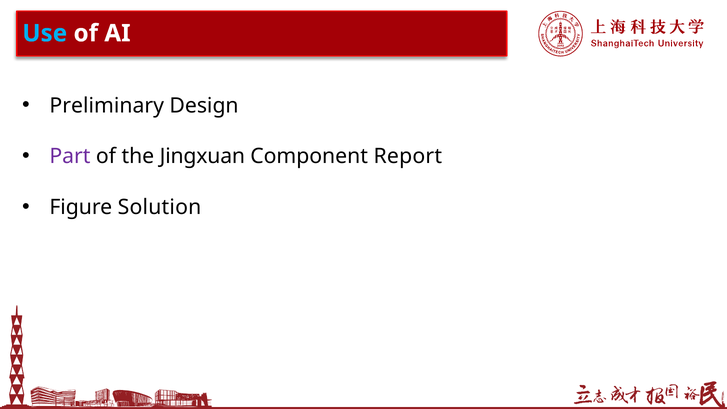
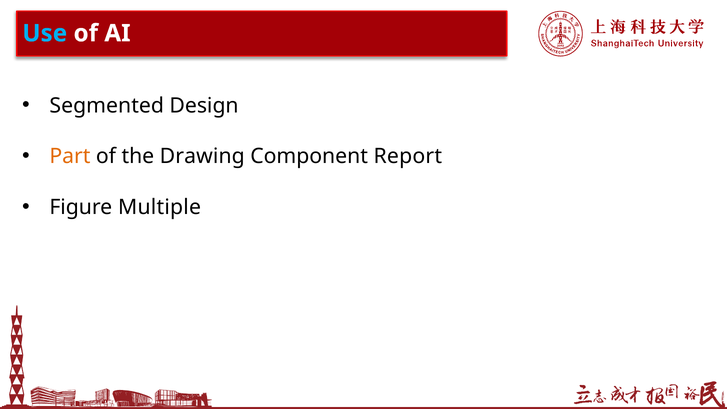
Preliminary: Preliminary -> Segmented (107, 105)
Part colour: purple -> orange (70, 156)
Jingxuan: Jingxuan -> Drawing (202, 156)
Solution: Solution -> Multiple (160, 207)
